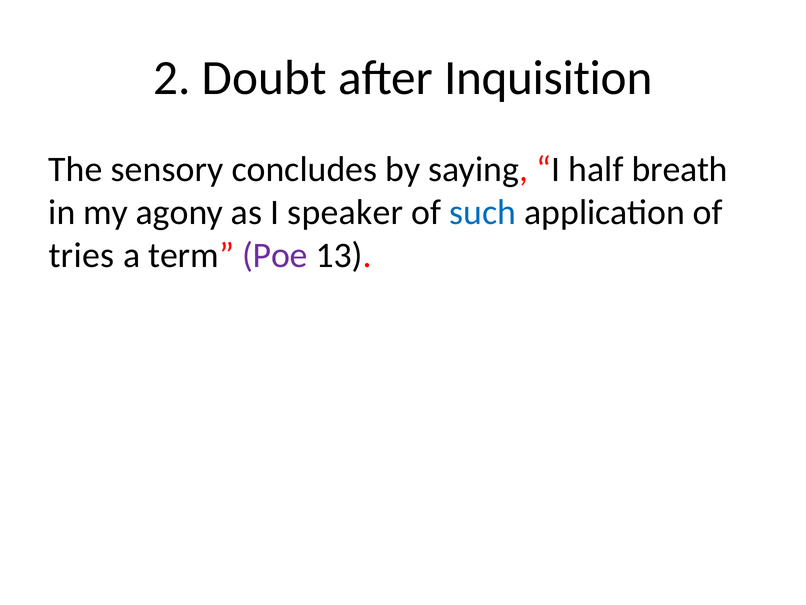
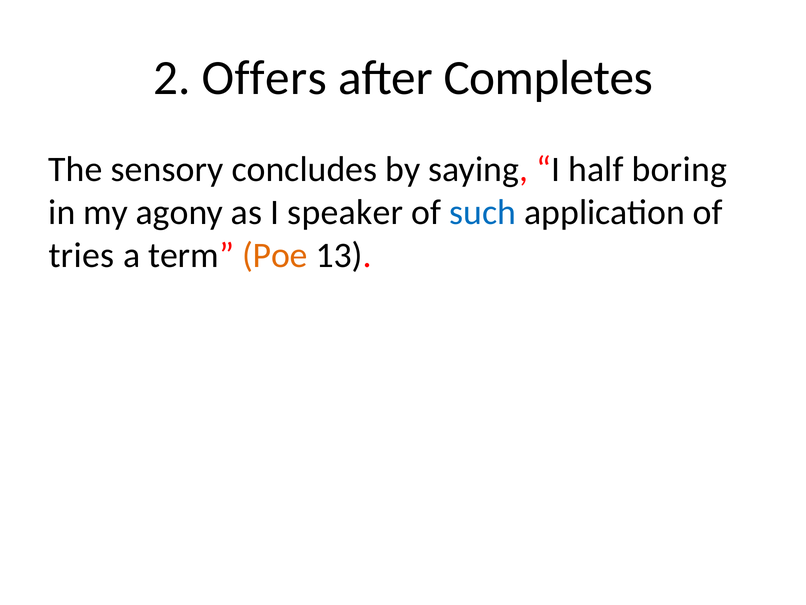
Doubt: Doubt -> Offers (264, 78)
Inquisition: Inquisition -> Completes (548, 78)
breath: breath -> boring (679, 169)
Poe colour: purple -> orange (275, 255)
